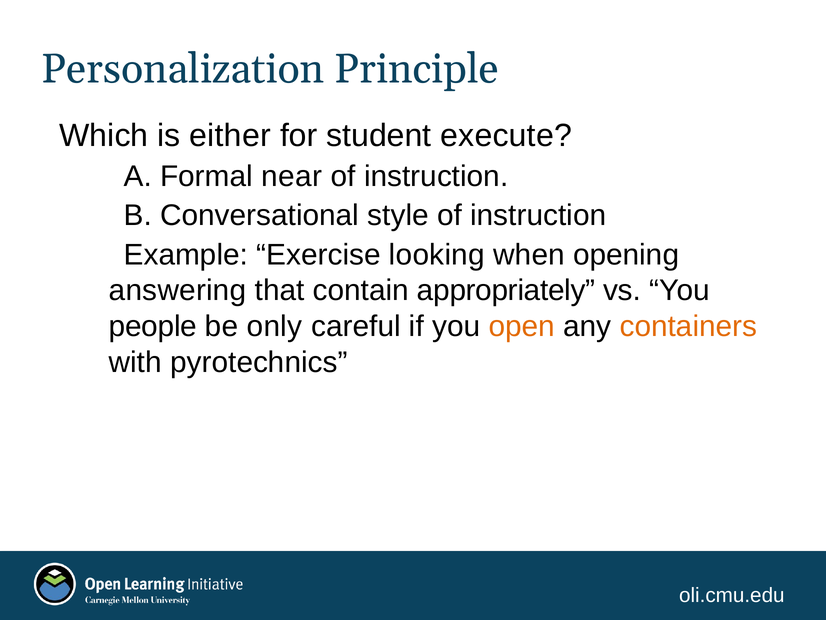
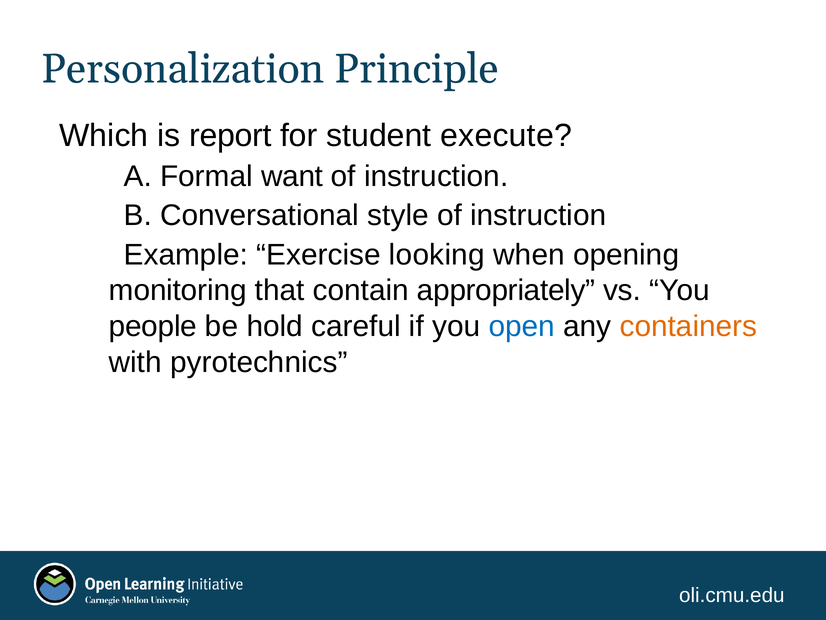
either: either -> report (230, 136)
near: near -> want (292, 176)
answering: answering -> monitoring (178, 290)
only: only -> hold (275, 326)
open colour: orange -> blue (522, 326)
